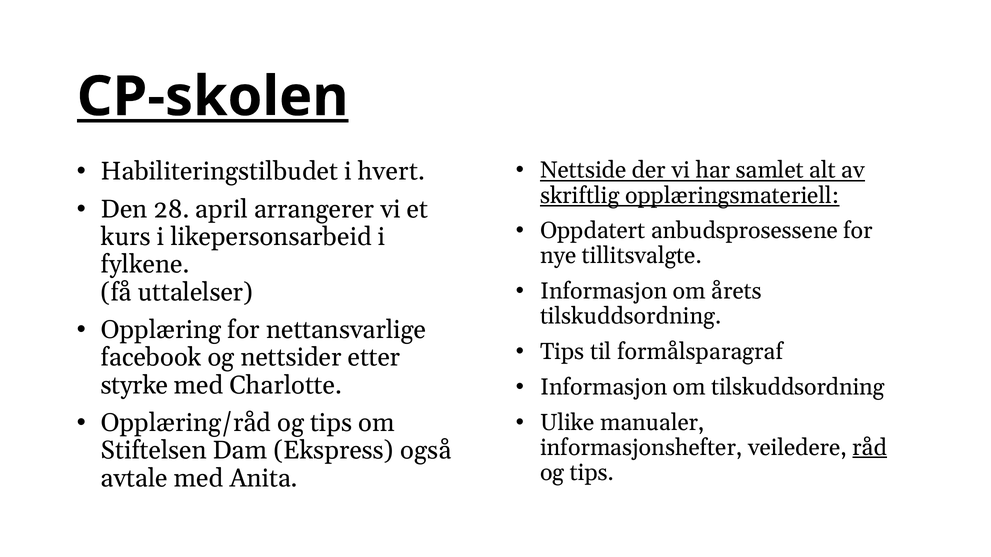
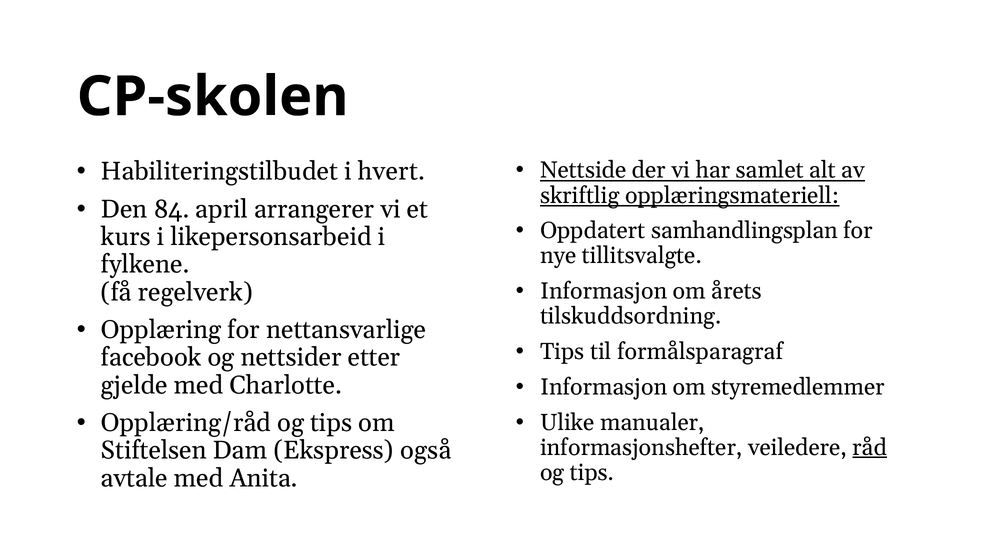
CP-skolen underline: present -> none (213, 97)
28: 28 -> 84 (172, 210)
anbudsprosessene: anbudsprosessene -> samhandlingsplan (745, 231)
uttalelser: uttalelser -> regelverk (195, 292)
om tilskuddsordning: tilskuddsordning -> styremedlemmer (798, 387)
styrke: styrke -> gjelde (134, 385)
